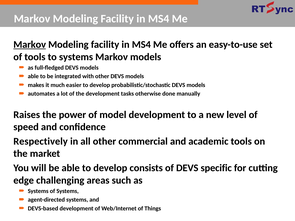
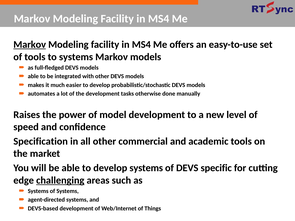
Respectively: Respectively -> Specification (41, 141)
develop consists: consists -> systems (146, 168)
challenging underline: none -> present (60, 180)
